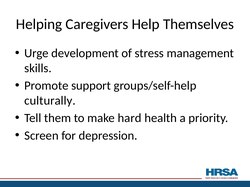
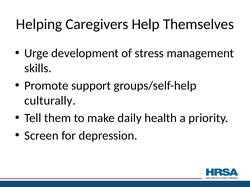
hard: hard -> daily (130, 118)
